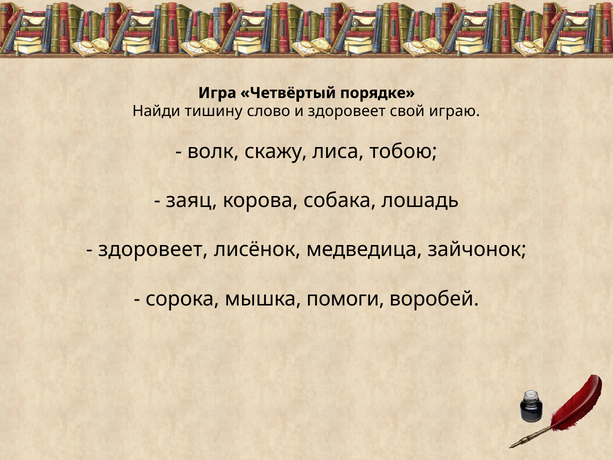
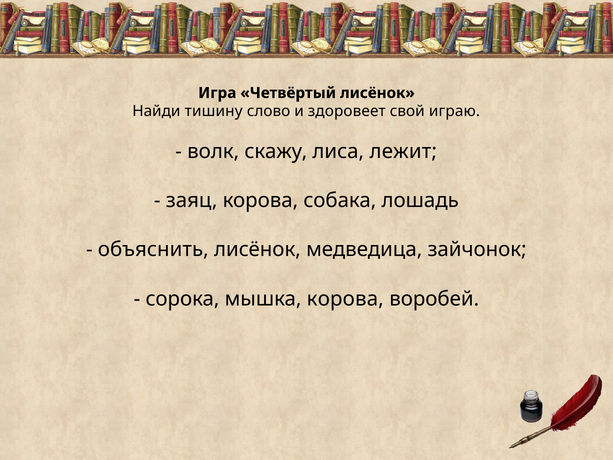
Четвёртый порядке: порядке -> лисёнок (377, 93)
тобою: тобою -> лежит (403, 152)
здоровеет: здоровеет -> объяснить (153, 250)
мышка помоги: помоги -> корова (345, 299)
